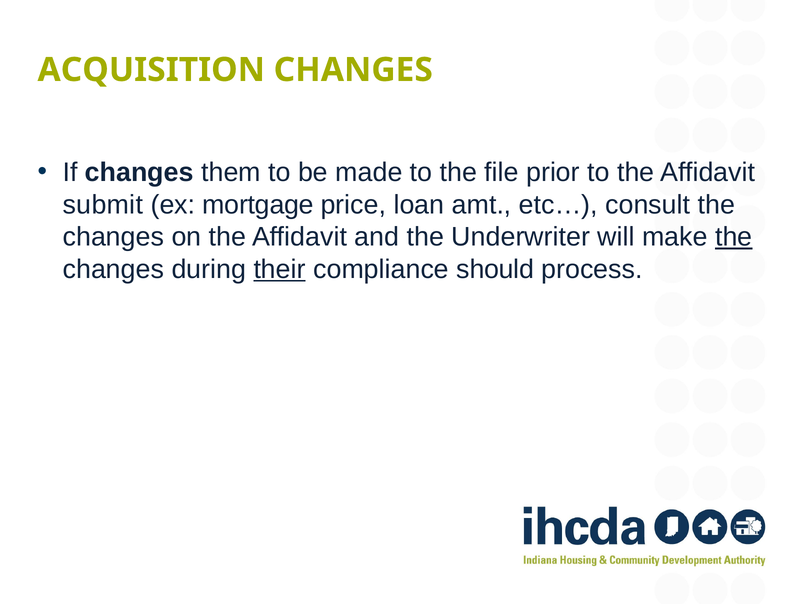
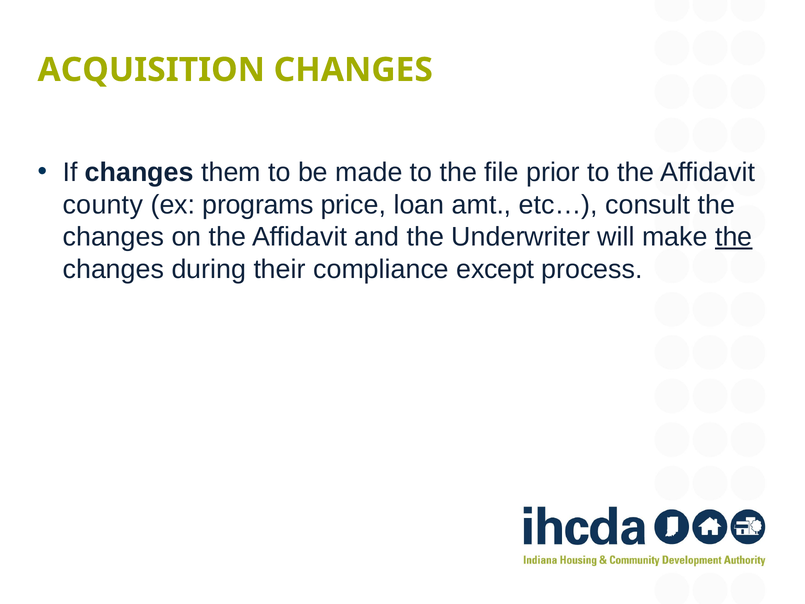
submit: submit -> county (103, 205)
mortgage: mortgage -> programs (258, 205)
their underline: present -> none (280, 269)
should: should -> except (495, 269)
